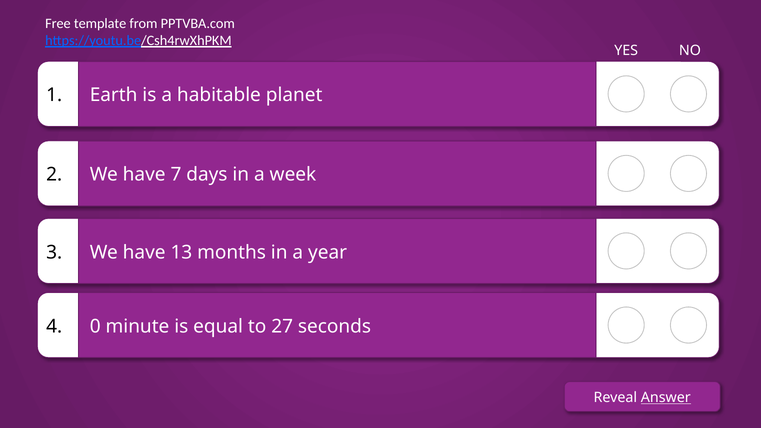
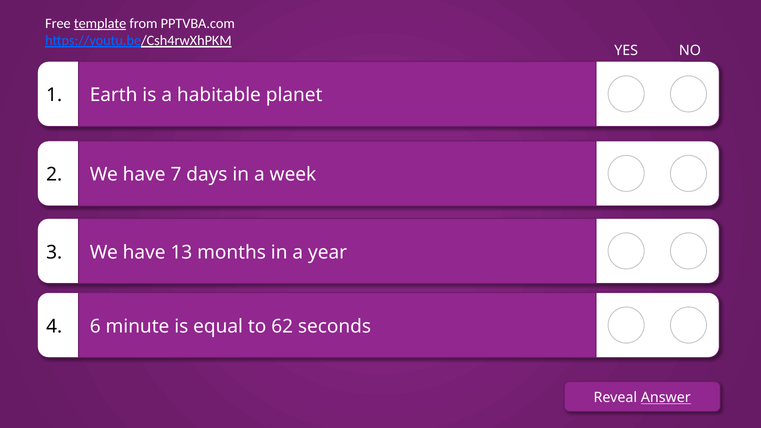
template underline: none -> present (100, 23)
0: 0 -> 6 (95, 326)
27: 27 -> 62 (282, 326)
